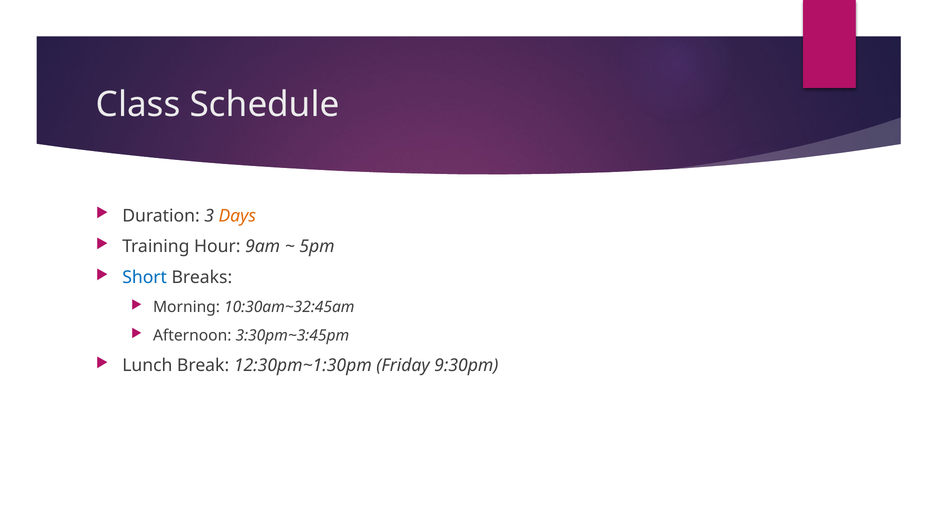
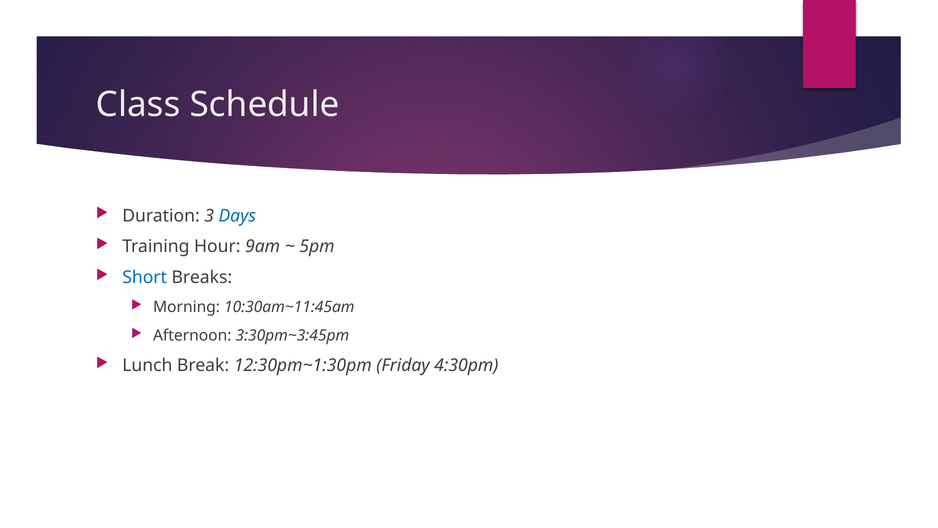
Days colour: orange -> blue (237, 216)
10:30am~32:45am: 10:30am~32:45am -> 10:30am~11:45am (289, 307)
9:30pm: 9:30pm -> 4:30pm (466, 365)
